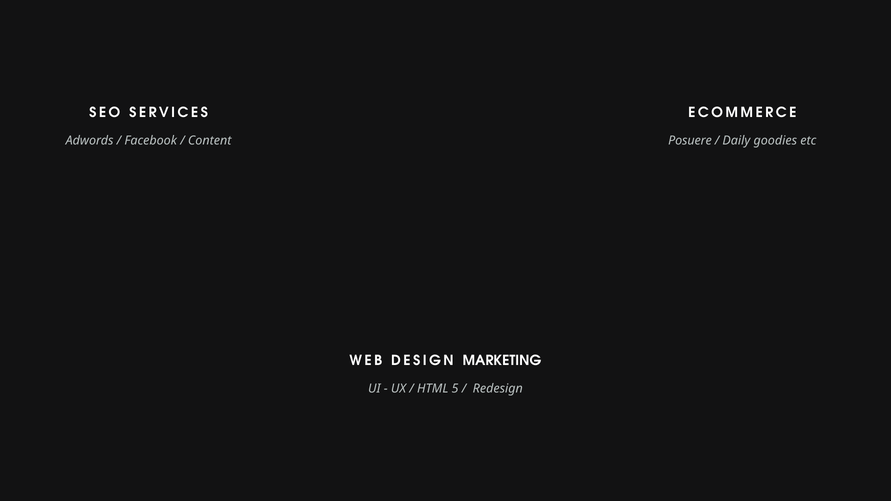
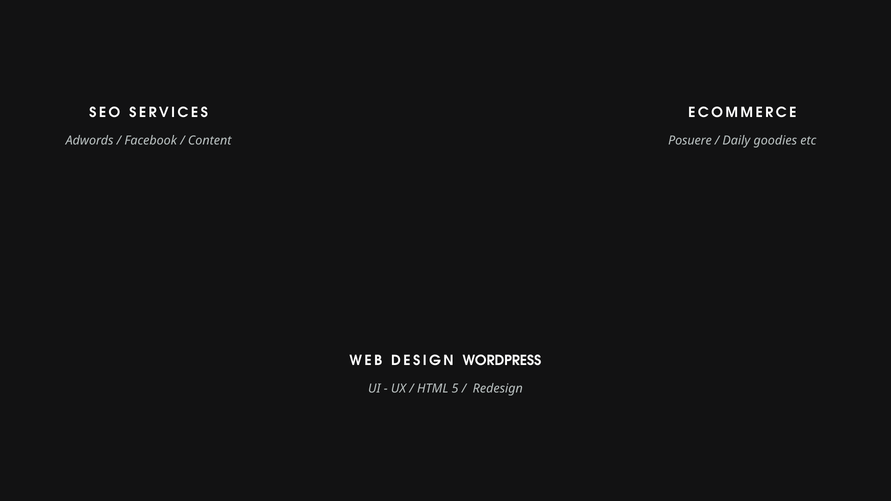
MARKETING: MARKETING -> WORDPRESS (502, 361)
